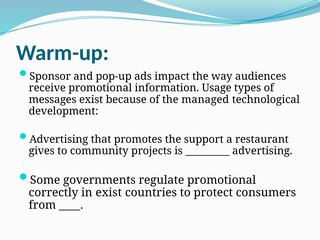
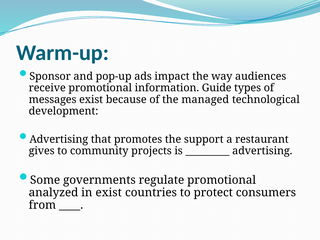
Usage: Usage -> Guide (217, 88)
correctly: correctly -> analyzed (54, 193)
